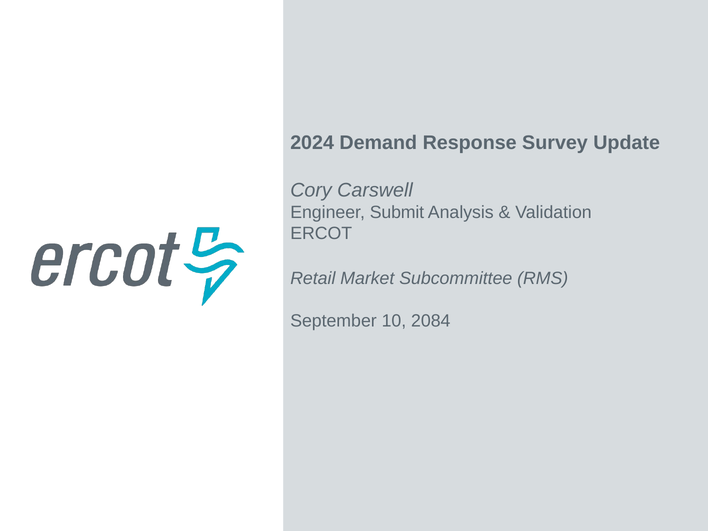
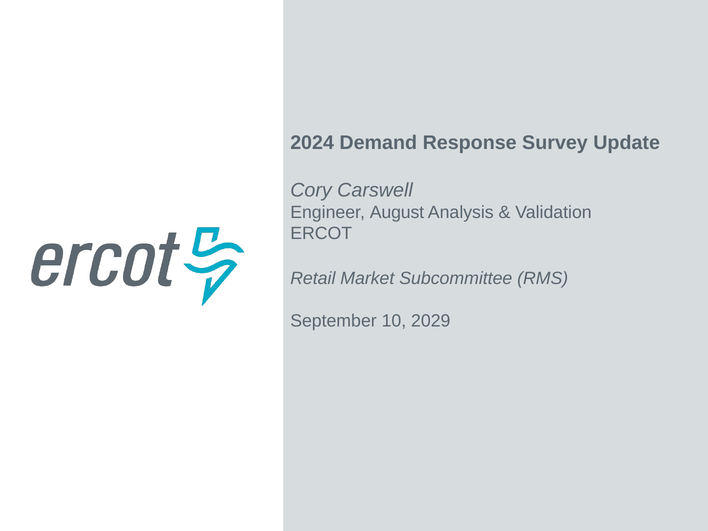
Submit: Submit -> August (397, 212)
2084: 2084 -> 2029 (431, 321)
